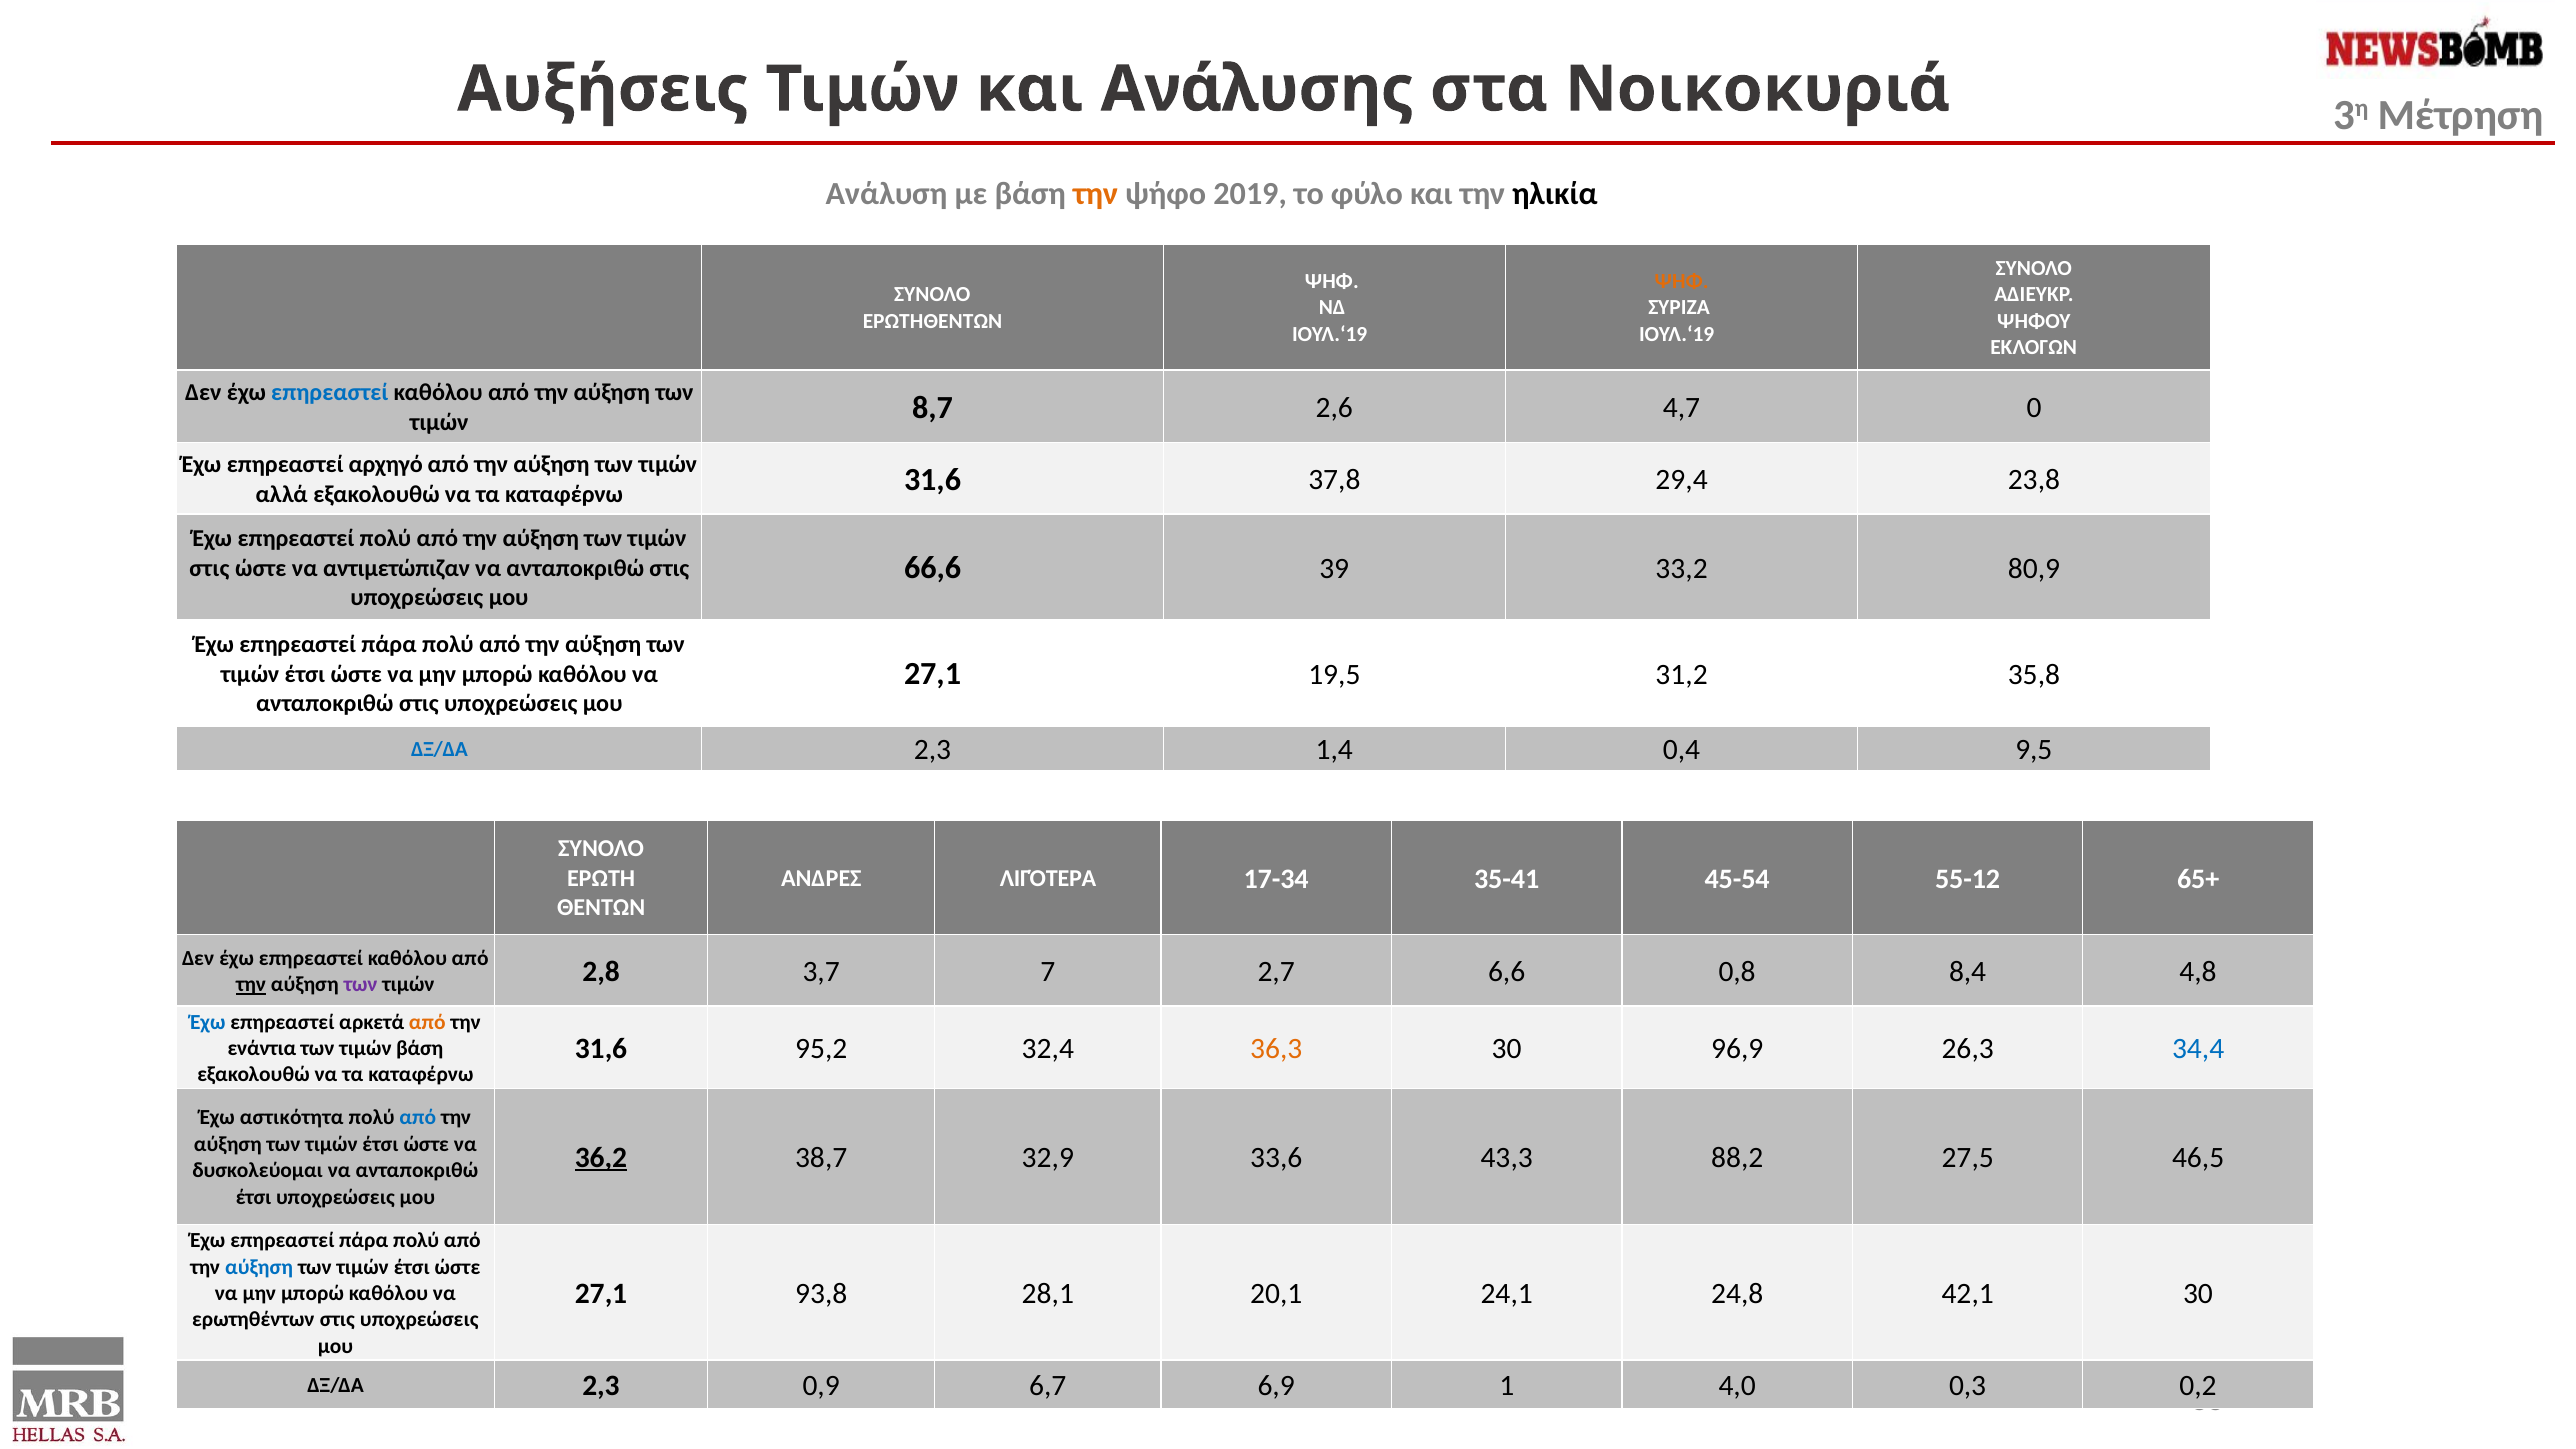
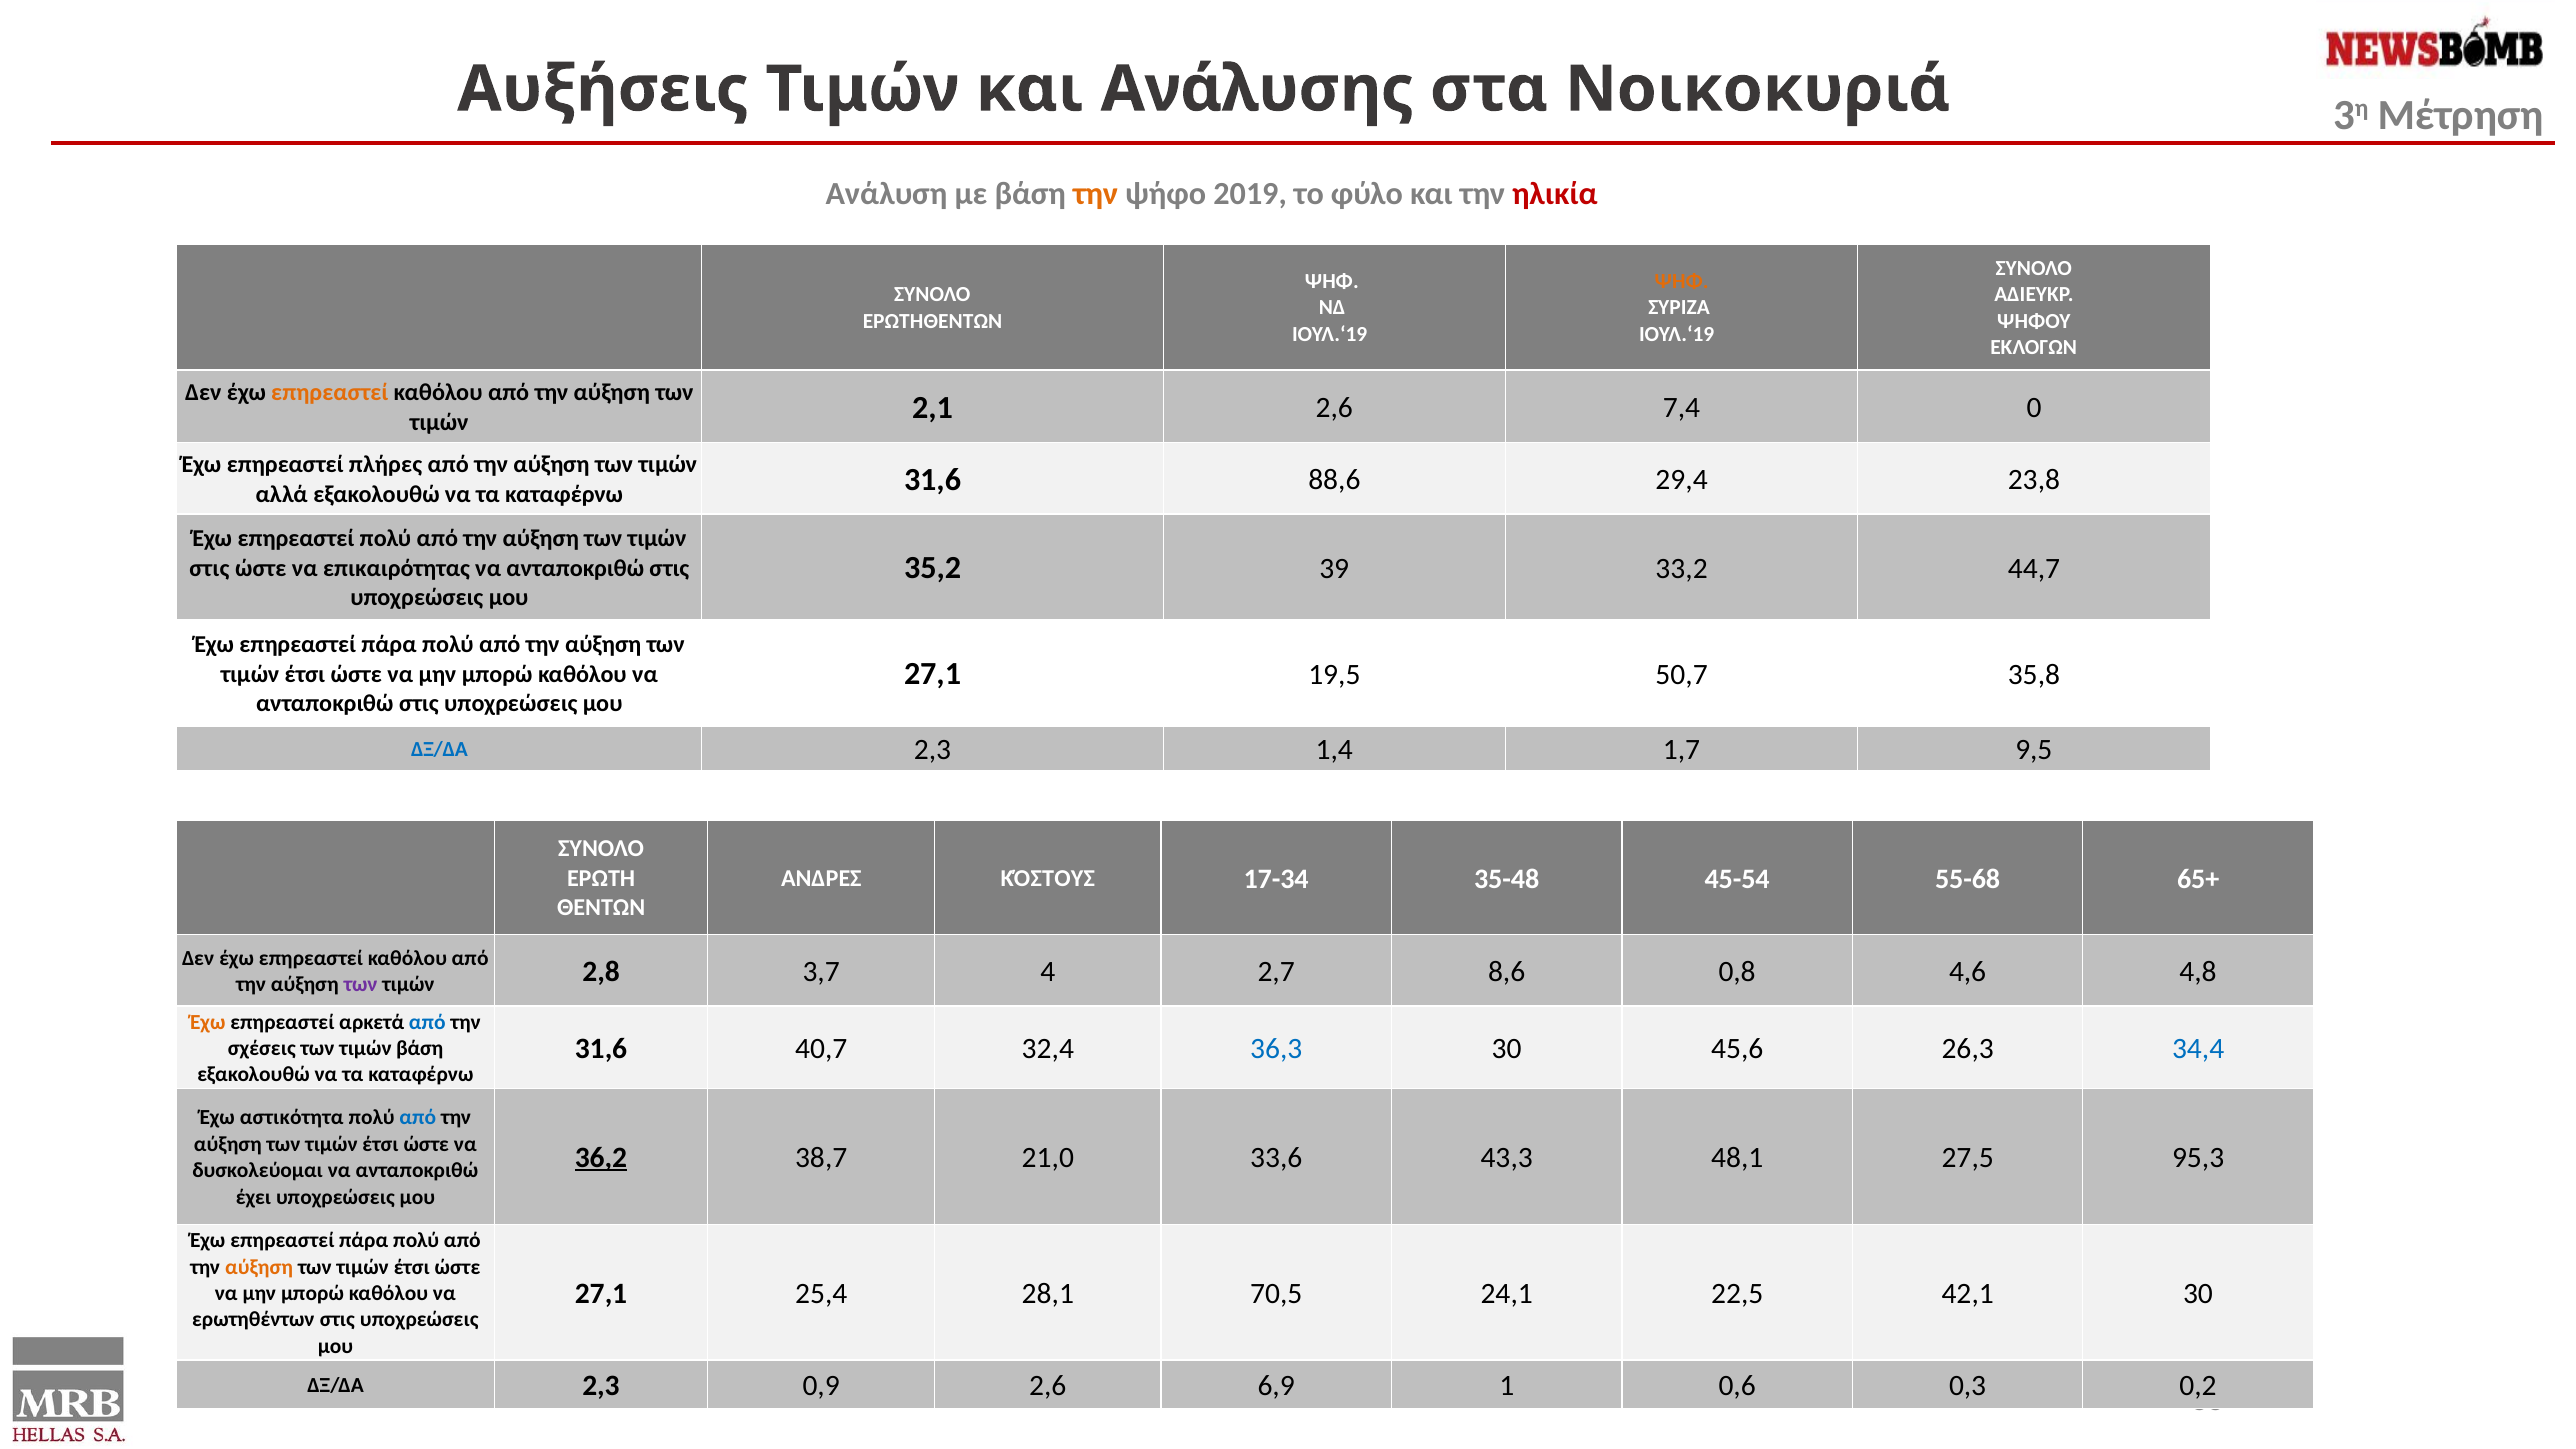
ηλικία colour: black -> red (1555, 194)
επηρεαστεί colour: blue -> orange (330, 393)
8,7: 8,7 -> 2,1 (932, 408)
4,7: 4,7 -> 7,4 (1681, 408)
αρχηγό: αρχηγό -> πλήρες (385, 465)
37,8: 37,8 -> 88,6 (1334, 480)
66,6: 66,6 -> 35,2 (933, 568)
80,9: 80,9 -> 44,7 (2034, 568)
αντιμετώπιζαν: αντιμετώπιζαν -> επικαιρότητας (396, 568)
31,2: 31,2 -> 50,7 (1682, 674)
0,4: 0,4 -> 1,7 (1681, 750)
ΛΙΓΌΤΕΡΑ: ΛΙΓΌΤΕΡΑ -> ΚΌΣΤΟΥΣ (1048, 878)
35-41: 35-41 -> 35-48 (1507, 879)
55-12: 55-12 -> 55-68 (1968, 879)
την underline: present -> none (251, 985)
7: 7 -> 4 (1048, 972)
6,6: 6,6 -> 8,6 (1507, 972)
8,4: 8,4 -> 4,6 (1968, 972)
Έχω colour: blue -> orange (208, 1022)
από colour: orange -> blue (427, 1022)
95,2: 95,2 -> 40,7 (821, 1048)
36,3 colour: orange -> blue (1276, 1048)
96,9: 96,9 -> 45,6 (1737, 1048)
ενάντια: ενάντια -> σχέσεις (262, 1048)
32,9: 32,9 -> 21,0 (1048, 1158)
88,2: 88,2 -> 48,1 (1737, 1158)
46,5: 46,5 -> 95,3 (2198, 1158)
έτσι: έτσι -> έχει (254, 1197)
αύξηση colour: blue -> orange (259, 1267)
93,8: 93,8 -> 25,4 (821, 1294)
20,1: 20,1 -> 70,5 (1276, 1294)
24,8: 24,8 -> 22,5 (1737, 1294)
0,9 6,7: 6,7 -> 2,6 (1048, 1385)
4,0: 4,0 -> 0,6 (1737, 1385)
